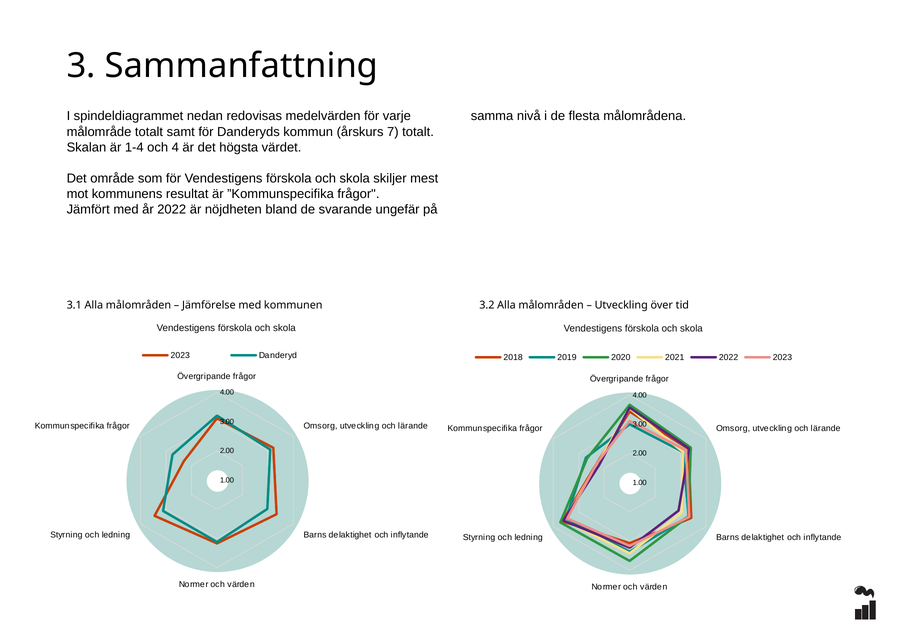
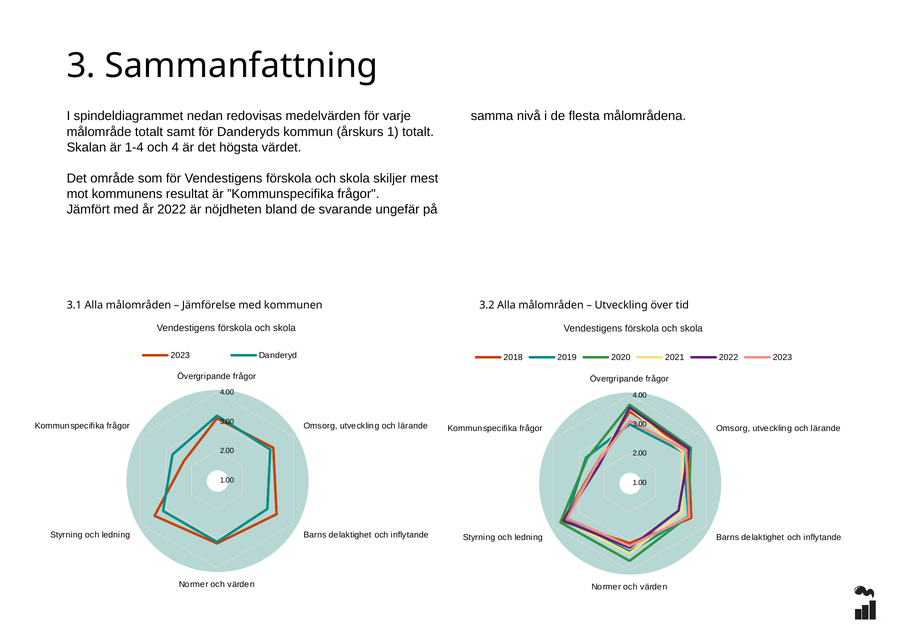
7: 7 -> 1 (393, 132)
